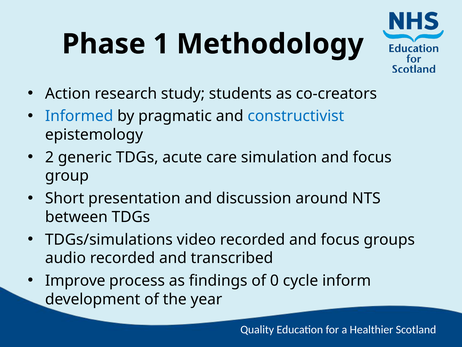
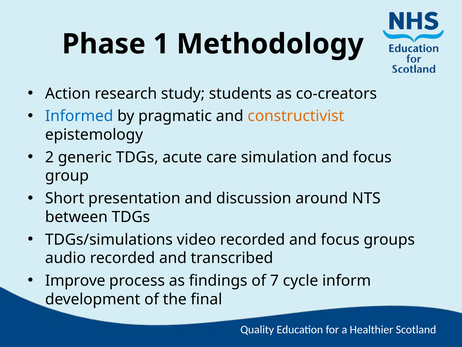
constructivist colour: blue -> orange (296, 116)
0: 0 -> 7 (274, 280)
year: year -> final (206, 299)
